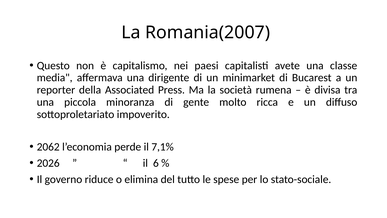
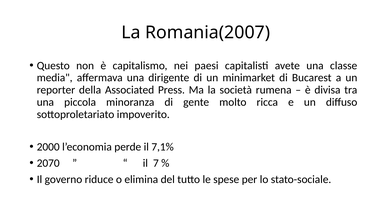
2062: 2062 -> 2000 (48, 147)
2026: 2026 -> 2070 (48, 163)
6: 6 -> 7 (156, 163)
